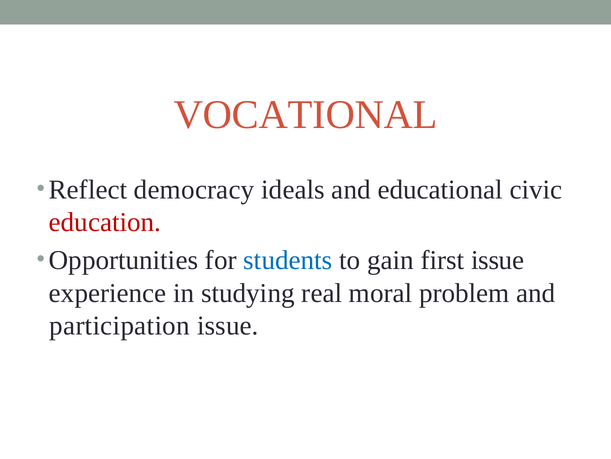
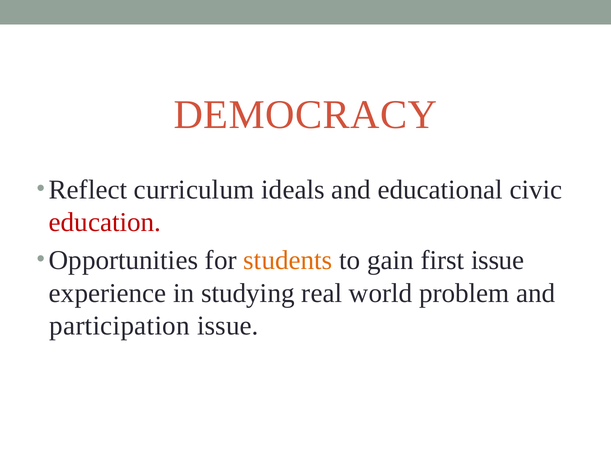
VOCATIONAL: VOCATIONAL -> DEMOCRACY (305, 115)
democracy: democracy -> curriculum (194, 189)
students colour: blue -> orange (288, 260)
moral: moral -> world (381, 293)
